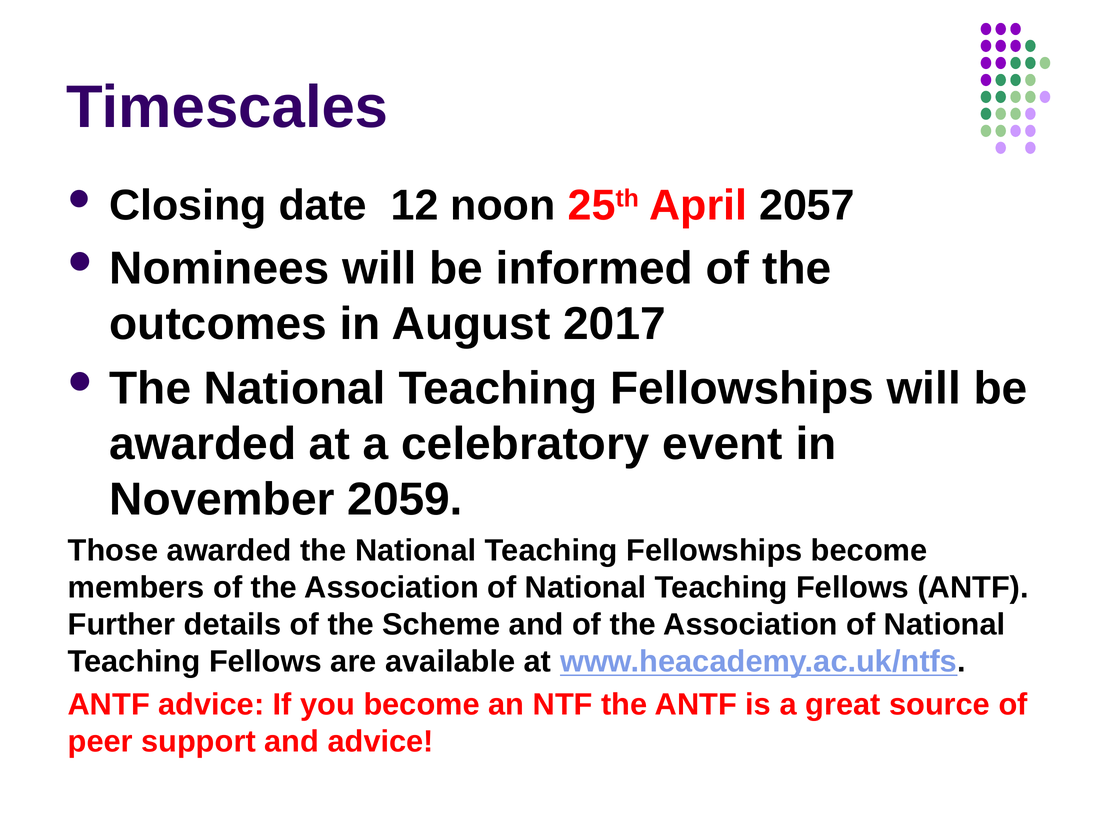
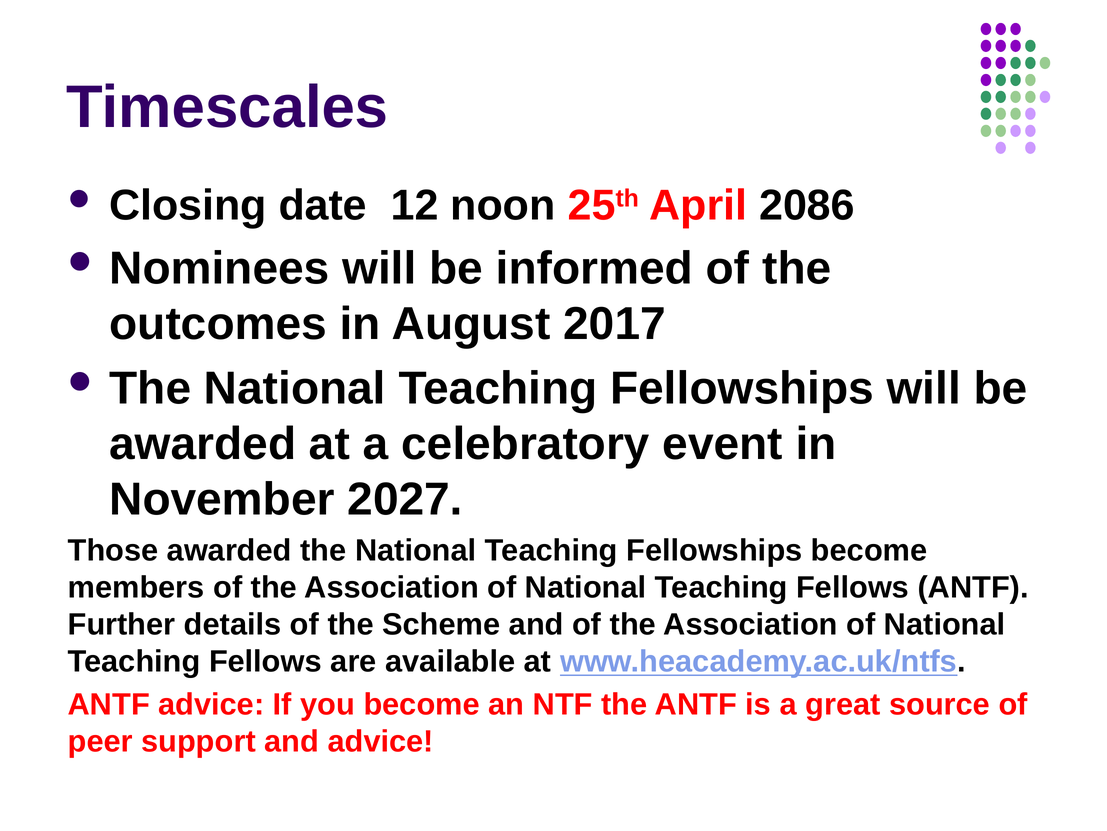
2057: 2057 -> 2086 (807, 205)
2059: 2059 -> 2027 (405, 499)
